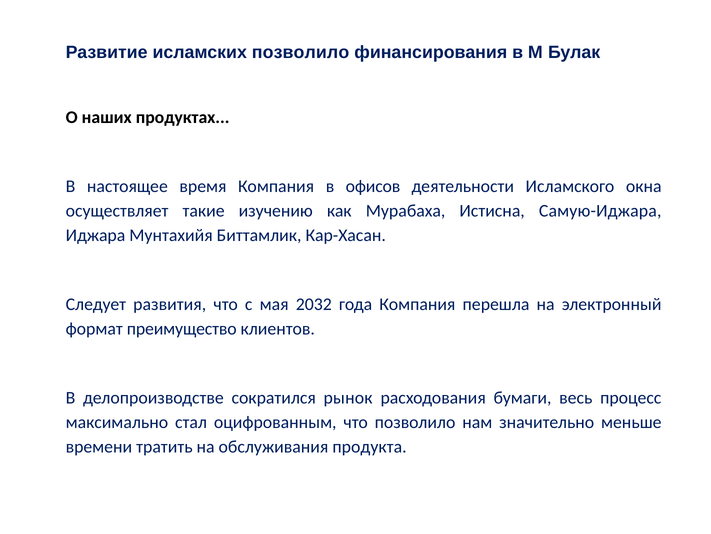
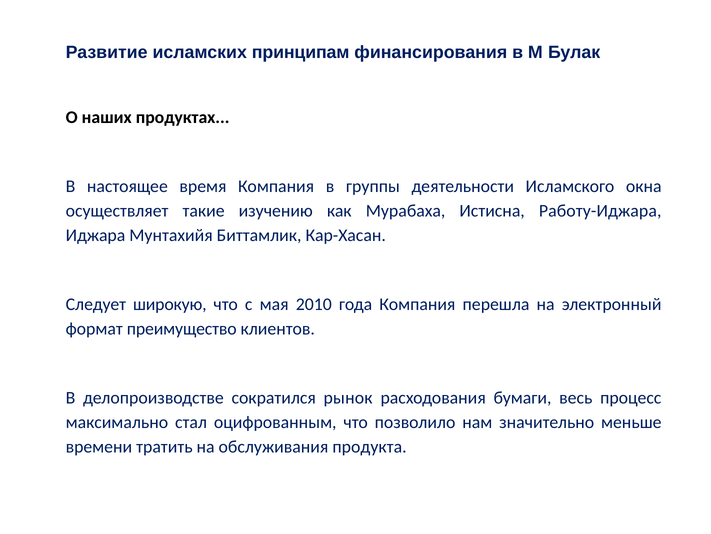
исламских позволило: позволило -> принципам (301, 52)
офисов: офисов -> группы (373, 186)
Самую-Иджара: Самую-Иджара -> Работу-Иджара (600, 211)
развития: развития -> широкую (170, 304)
2032: 2032 -> 2010 (314, 304)
